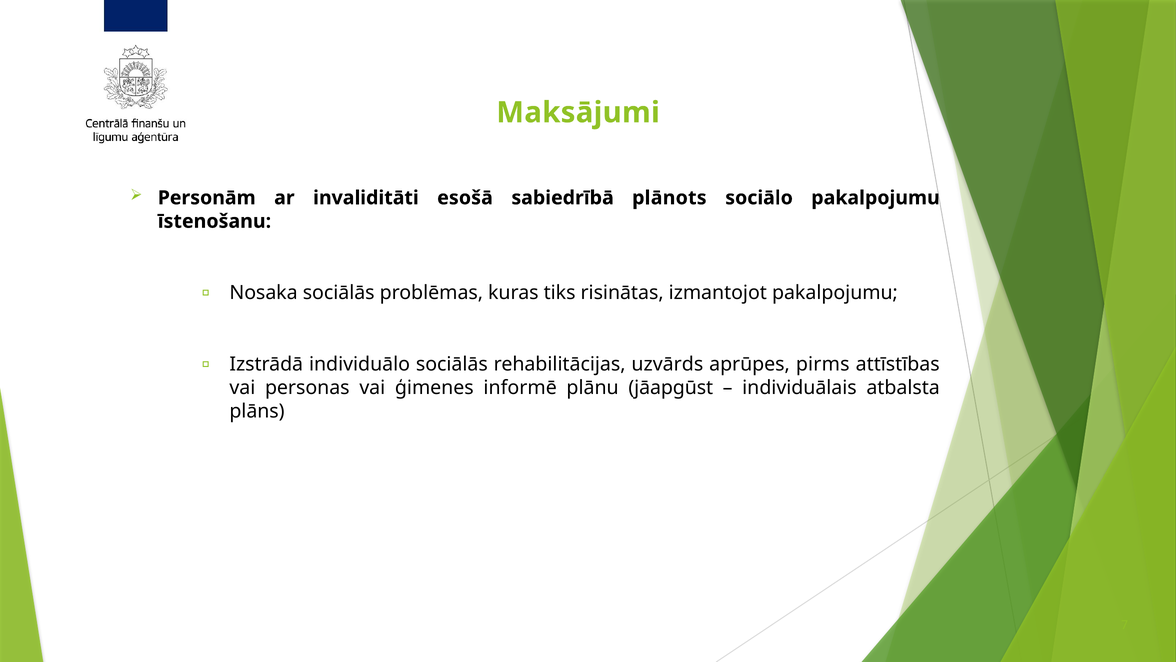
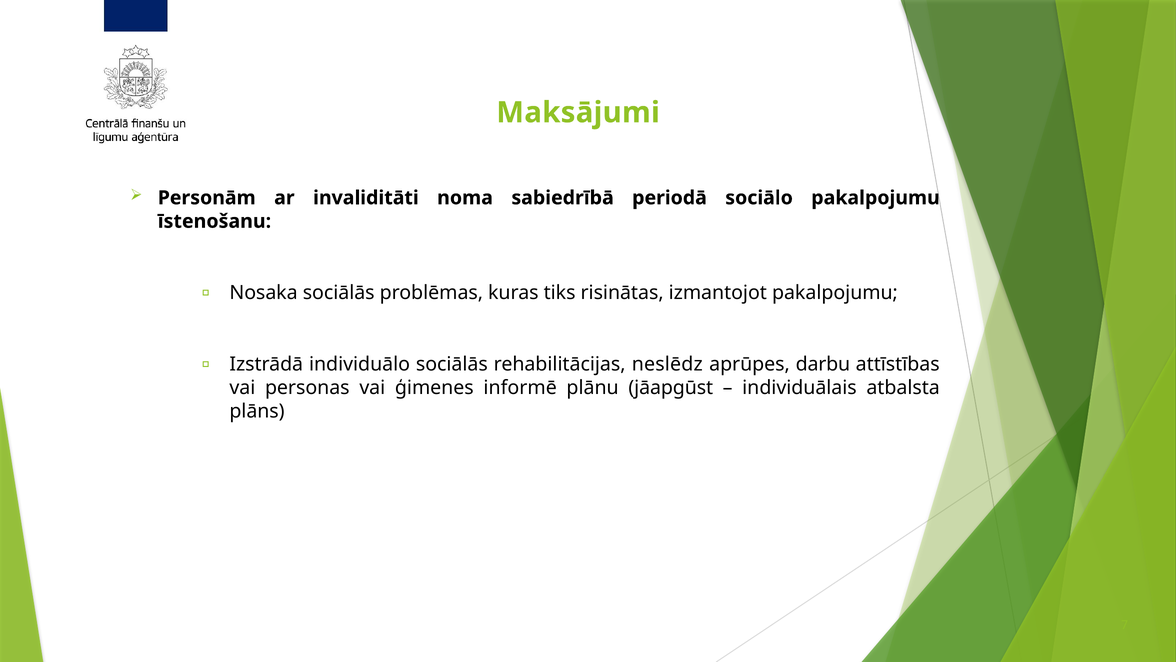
esošā: esošā -> noma (465, 198)
plānots: plānots -> periodā (670, 198)
uzvārds: uzvārds -> neslēdz (667, 364)
pirms: pirms -> darbu (823, 364)
